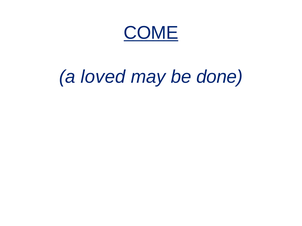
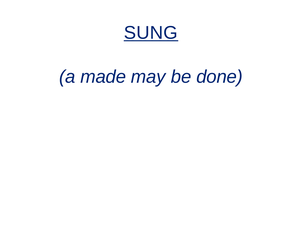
COME: COME -> SUNG (151, 33)
loved: loved -> made (103, 77)
